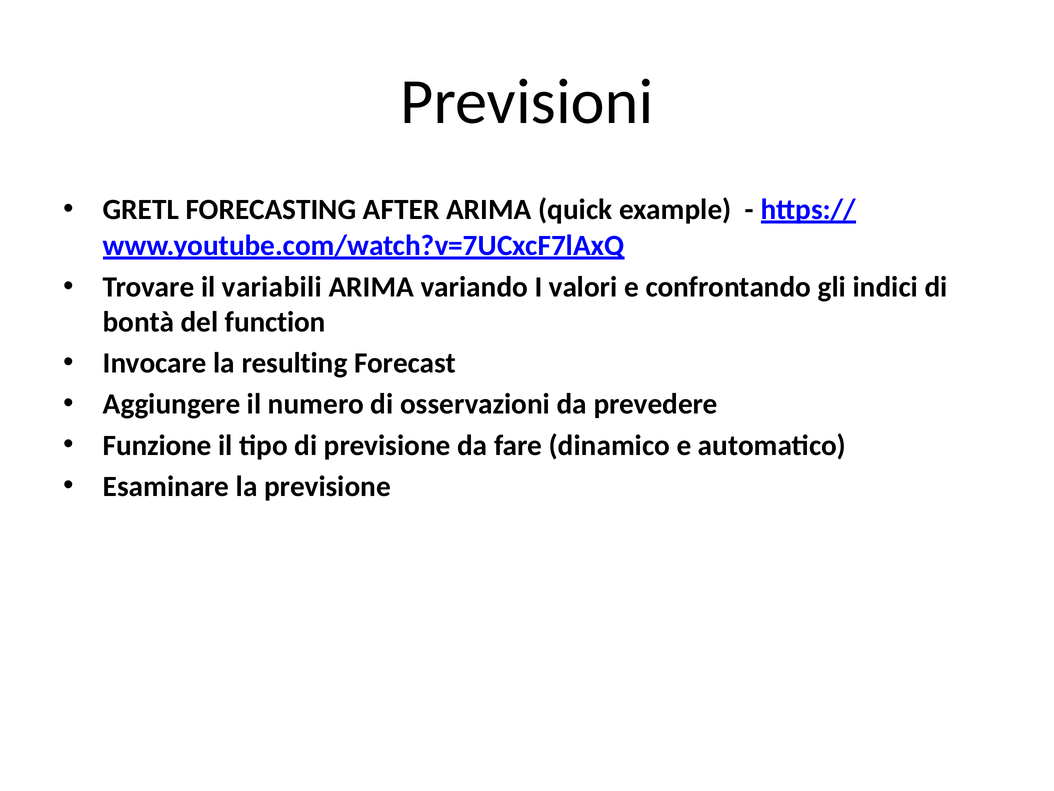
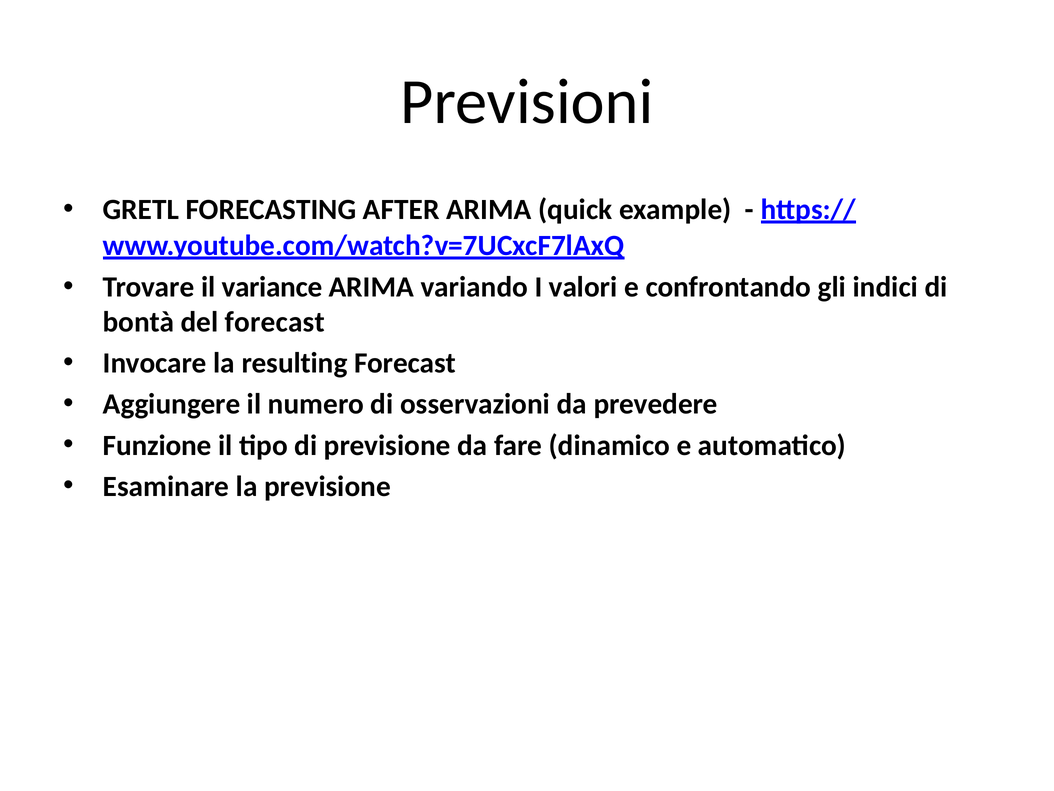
variabili: variabili -> variance (272, 287)
del function: function -> forecast (275, 322)
